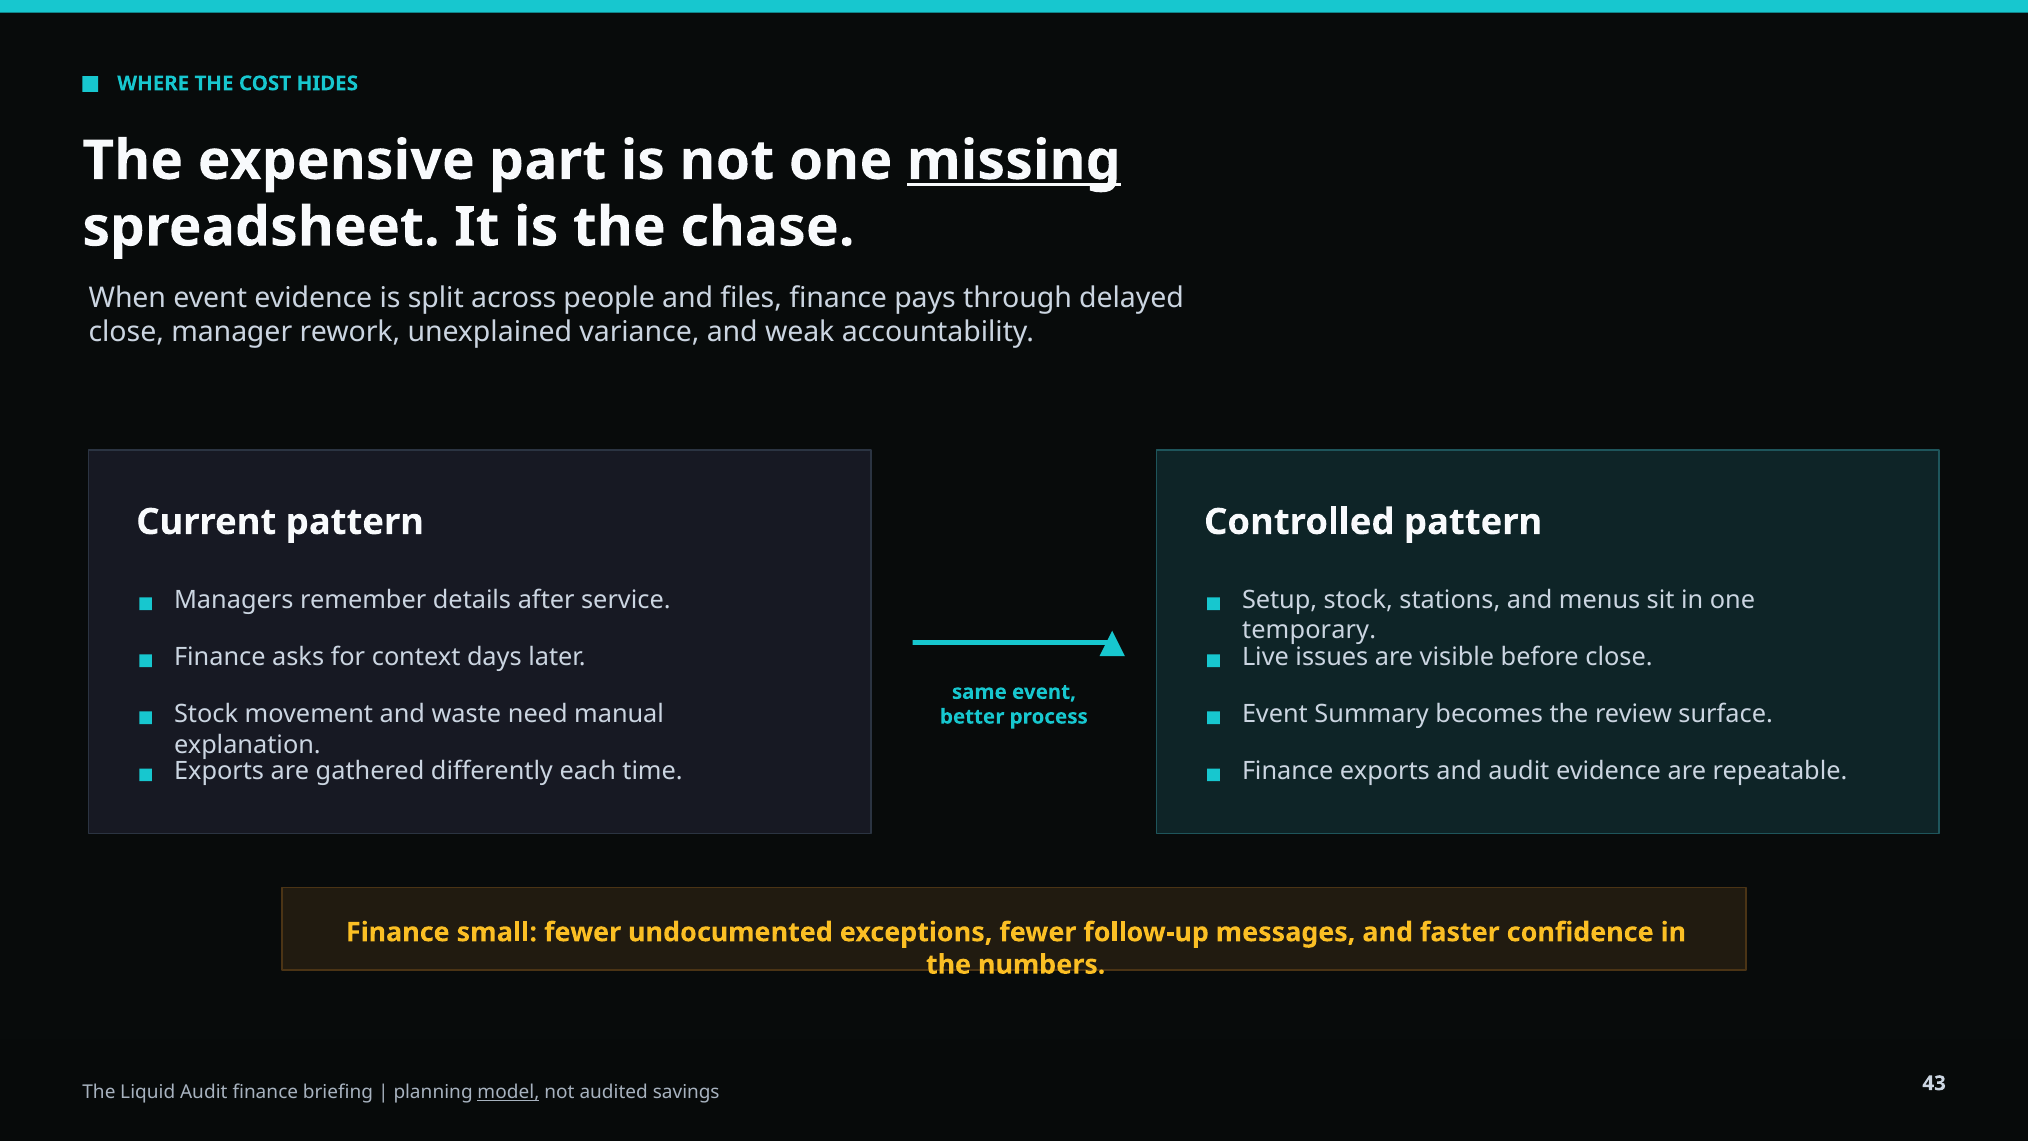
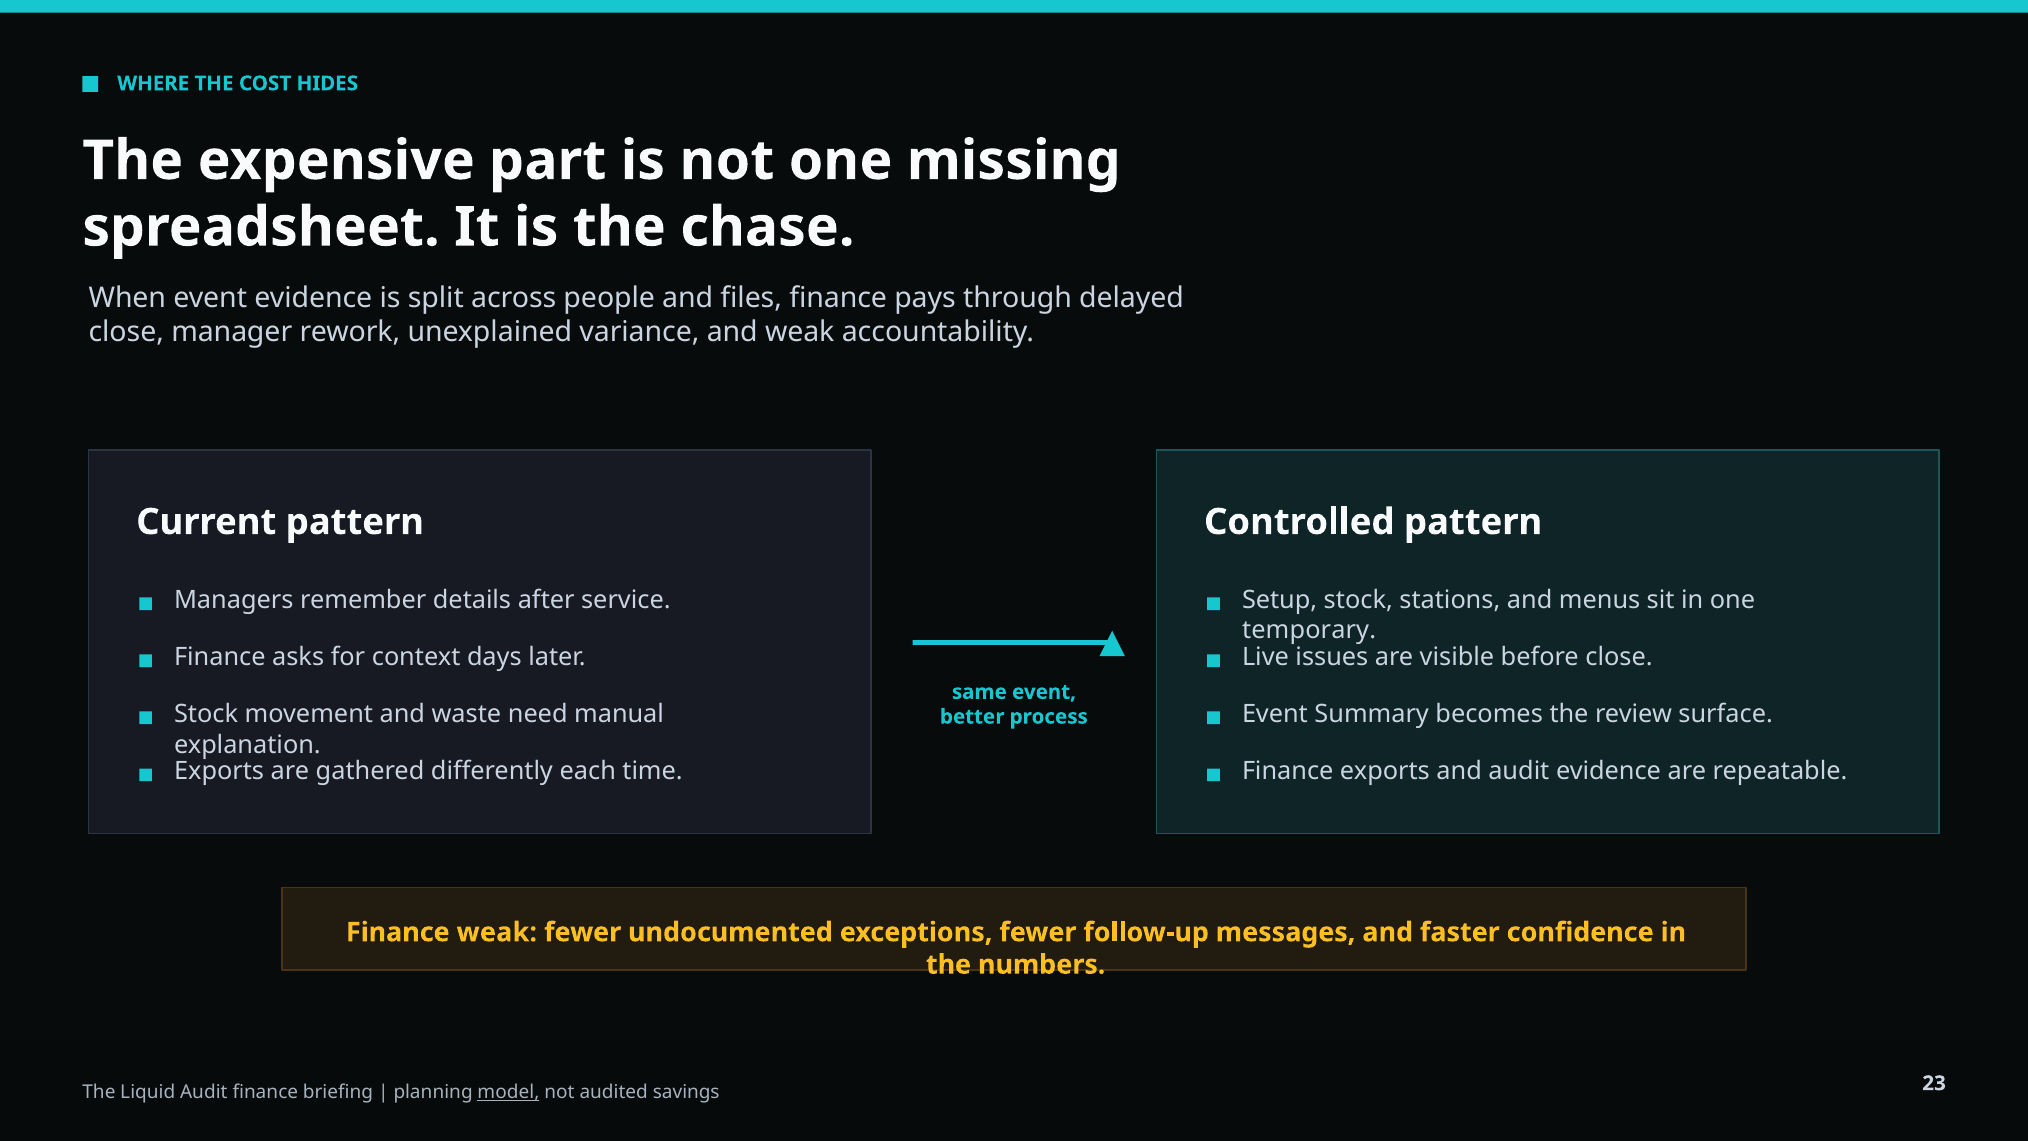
missing underline: present -> none (1014, 161)
Finance small: small -> weak (497, 932)
43: 43 -> 23 (1934, 1083)
